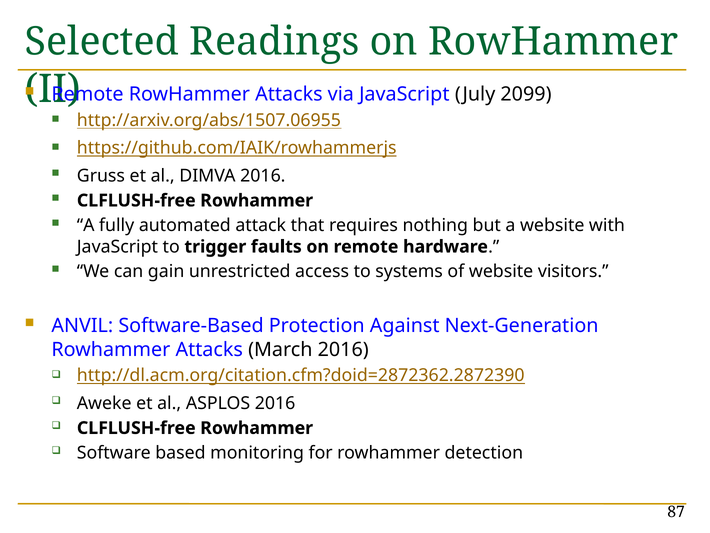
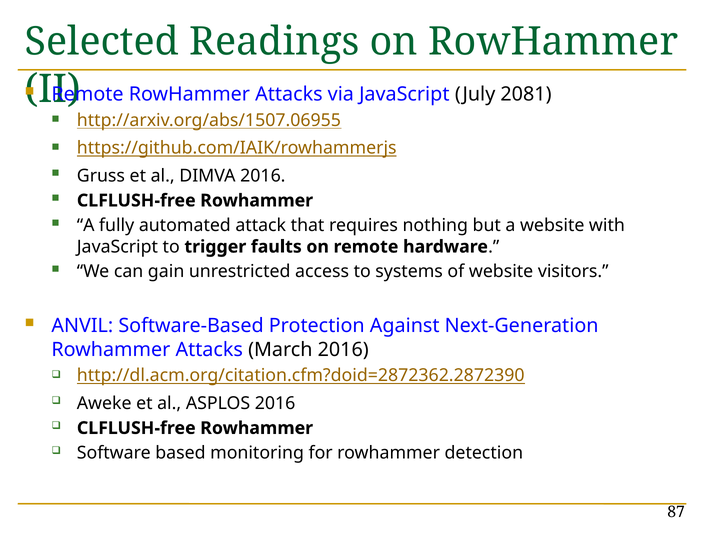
2099: 2099 -> 2081 (526, 94)
